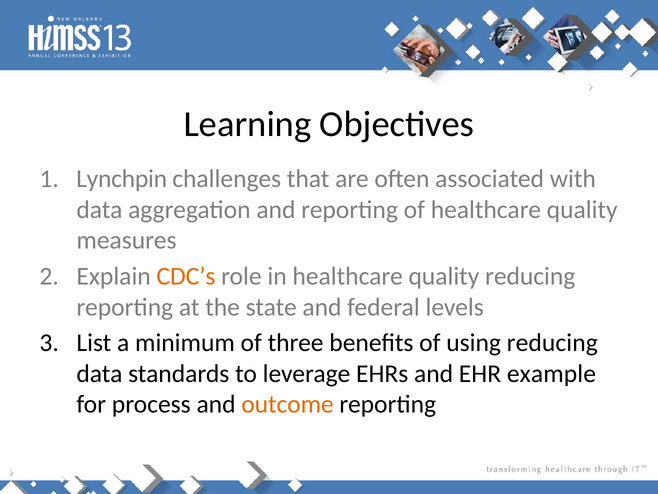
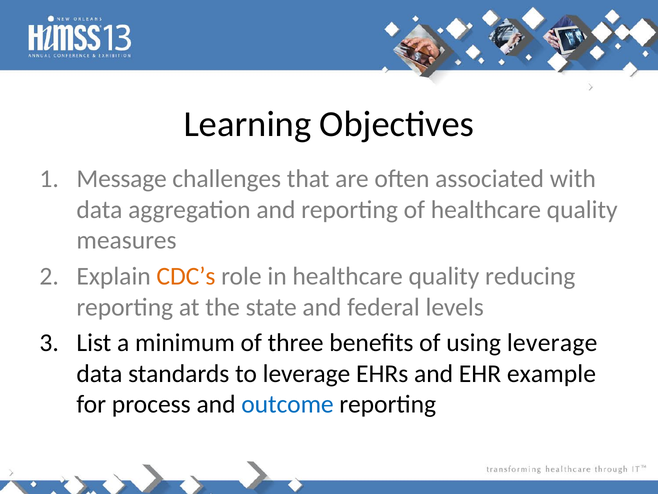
Lynchpin: Lynchpin -> Message (122, 179)
using reducing: reducing -> leverage (552, 343)
outcome colour: orange -> blue (288, 404)
